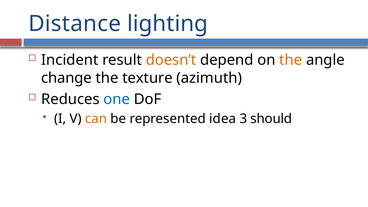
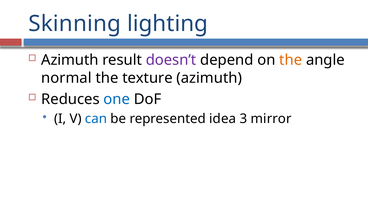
Distance: Distance -> Skinning (75, 24)
Incident: Incident -> Azimuth (70, 60)
doesn’t colour: orange -> purple (171, 60)
change: change -> normal (66, 78)
can colour: orange -> blue (96, 119)
should: should -> mirror (271, 119)
